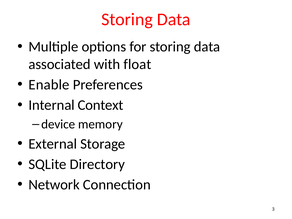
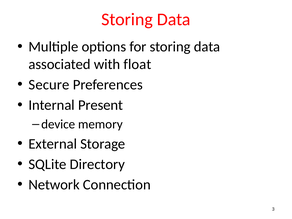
Enable: Enable -> Secure (49, 85)
Context: Context -> Present (100, 105)
